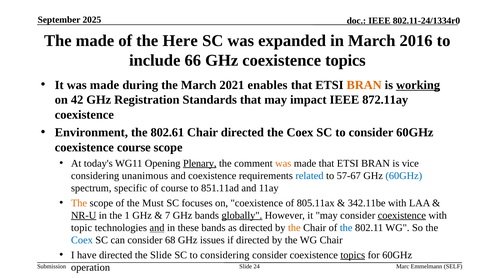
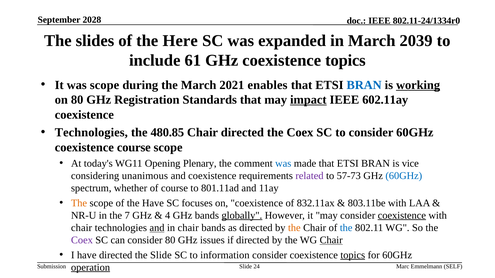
2025: 2025 -> 2028 (92, 20)
The made: made -> slides (95, 41)
2016: 2016 -> 2039 (416, 41)
66: 66 -> 61 (193, 61)
It was made: made -> scope (105, 85)
BRAN colour: orange -> blue (364, 85)
on 42: 42 -> 80 (77, 100)
impact underline: none -> present (308, 100)
872.11ay: 872.11ay -> 602.11ay (385, 100)
Environment: Environment -> Technologies (91, 133)
802.61: 802.61 -> 480.85 (167, 133)
Plenary underline: present -> none (200, 164)
was colour: orange -> blue (283, 164)
related colour: blue -> purple (309, 176)
57-67: 57-67 -> 57-73 (349, 176)
specific: specific -> whether (131, 188)
851.11ad: 851.11ad -> 801.11ad (220, 188)
the Must: Must -> Have (153, 203)
805.11ax: 805.11ax -> 832.11ax (316, 203)
342.11be: 342.11be -> 803.11be (367, 203)
NR-U underline: present -> none (84, 216)
1: 1 -> 7 (127, 216)
7: 7 -> 4 (168, 216)
topic: topic -> chair (82, 228)
in these: these -> chair (188, 228)
Coex colour: blue -> purple (82, 240)
consider 68: 68 -> 80 (170, 240)
Chair underline: none -> present (331, 240)
to considering: considering -> information (225, 255)
operation underline: none -> present (91, 268)
